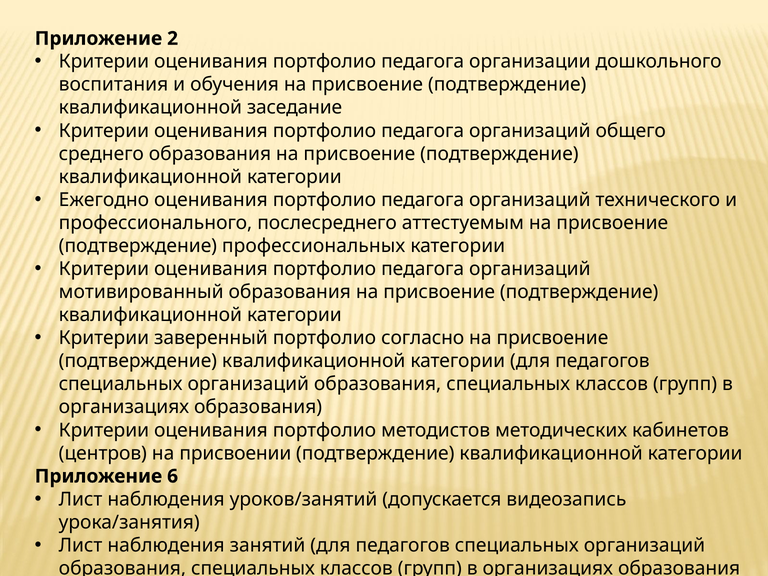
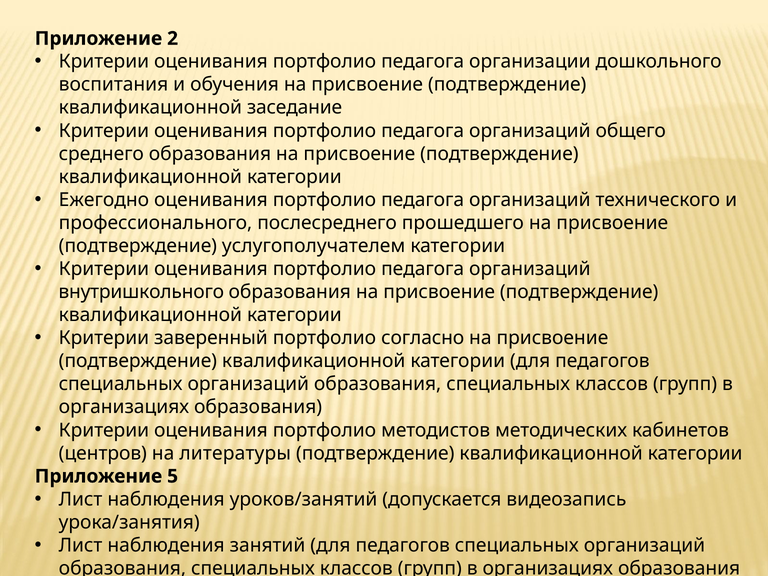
аттестуемым: аттестуемым -> прошедшего (463, 223)
профессиональных: профессиональных -> услугополучателем (314, 246)
мотивированный: мотивированный -> внутришкольного (141, 292)
присвоении: присвоении -> литературы (235, 453)
6: 6 -> 5 (173, 476)
